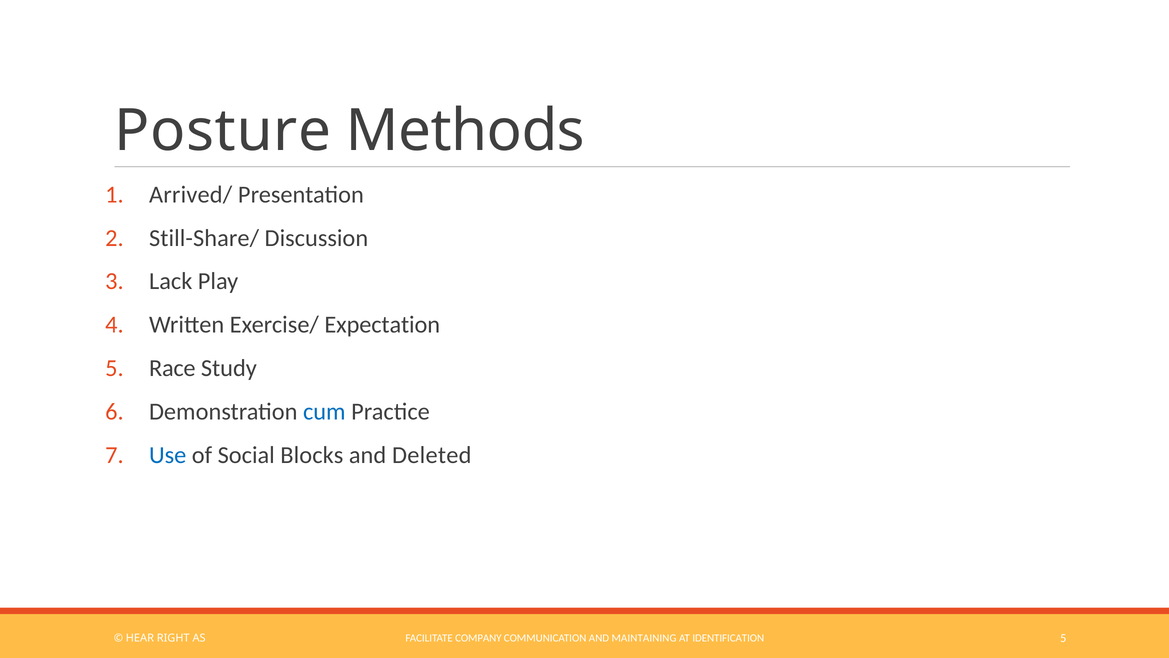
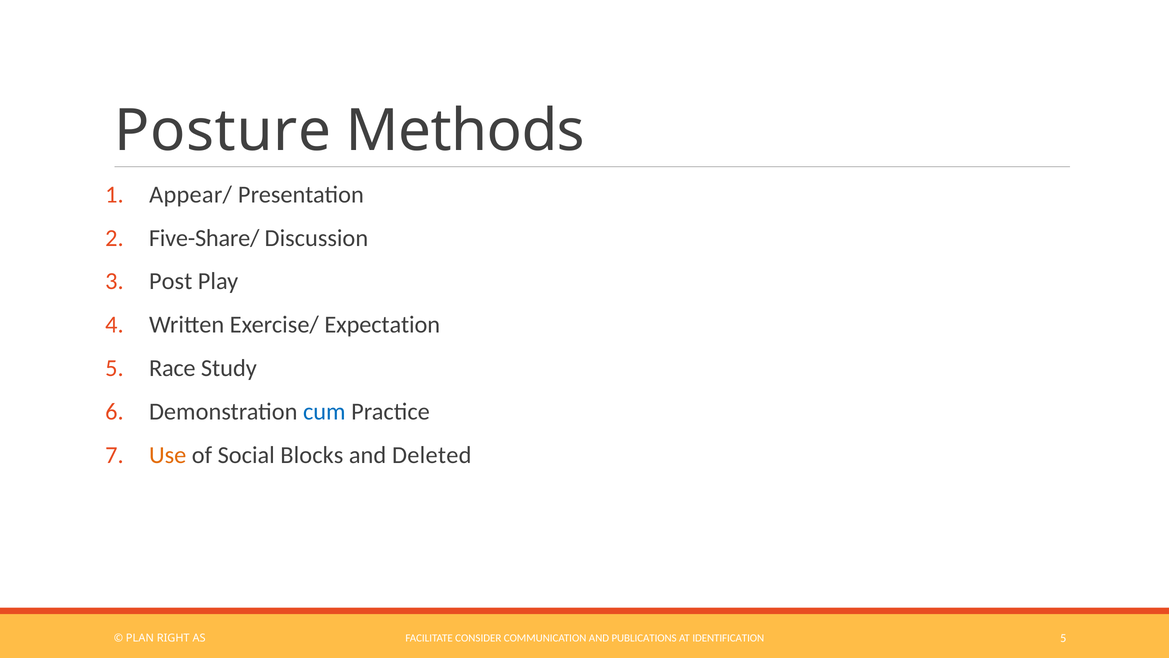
Arrived/: Arrived/ -> Appear/ (191, 195)
Still-Share/: Still-Share/ -> Five-Share/ (204, 238)
Lack: Lack -> Post (171, 281)
Use colour: blue -> orange (168, 455)
COMPANY: COMPANY -> CONSIDER (478, 638)
MAINTAINING: MAINTAINING -> PUBLICATIONS (644, 638)
HEAR: HEAR -> PLAN (140, 638)
